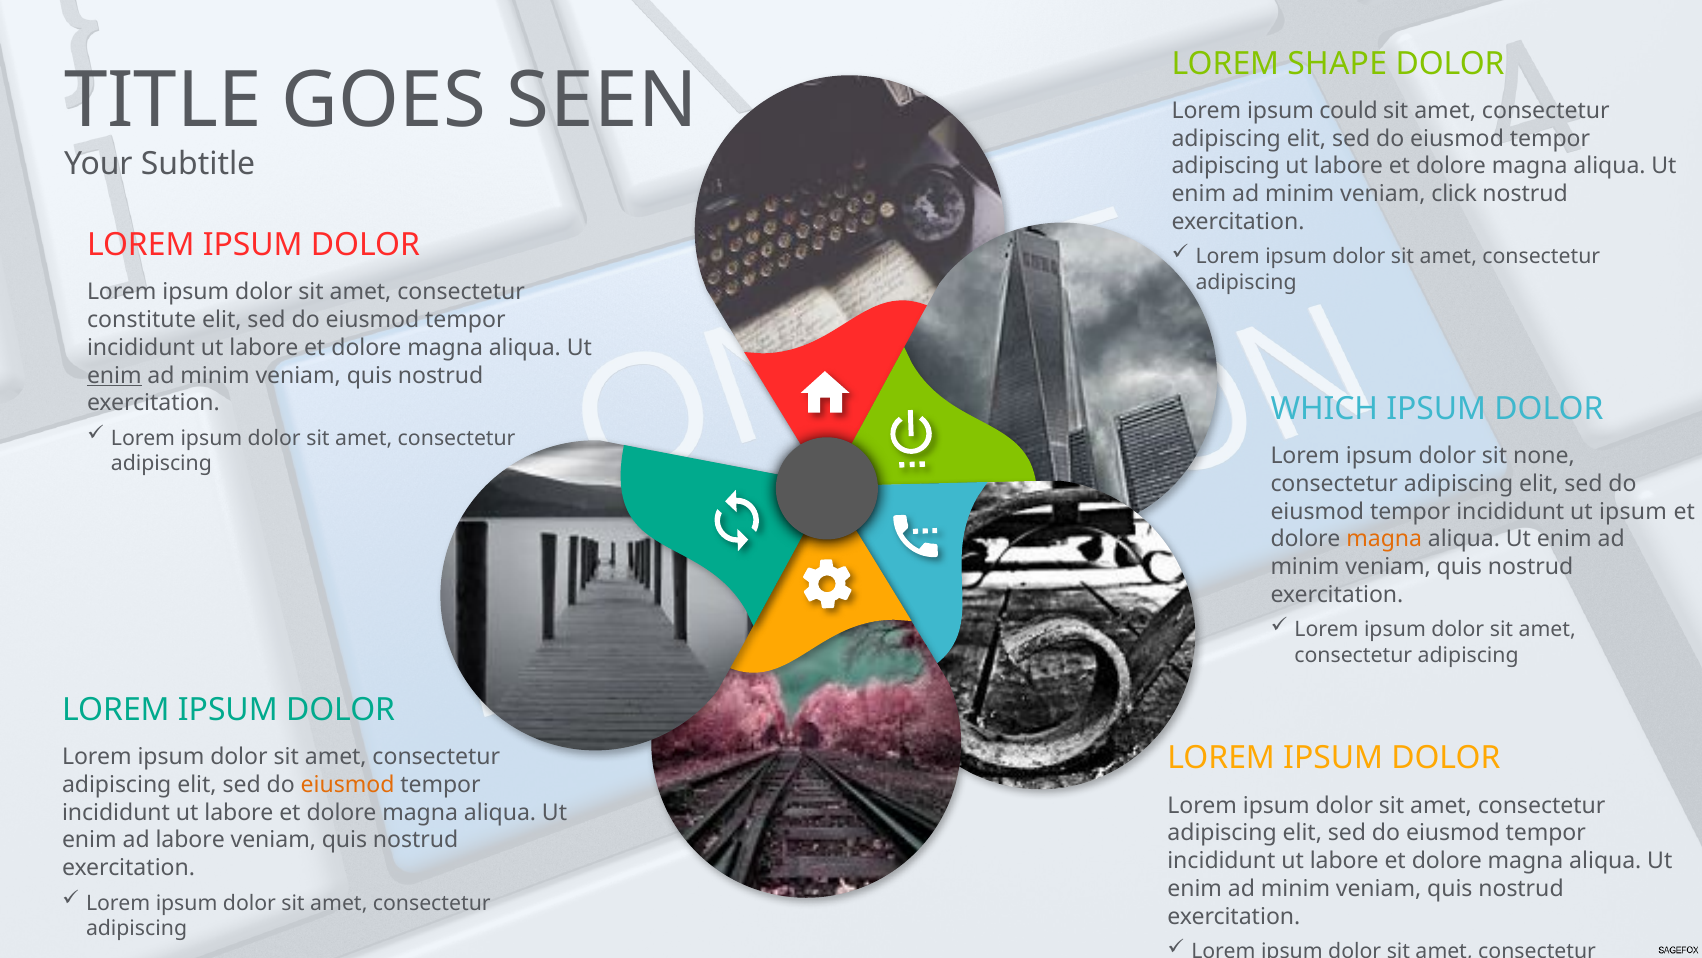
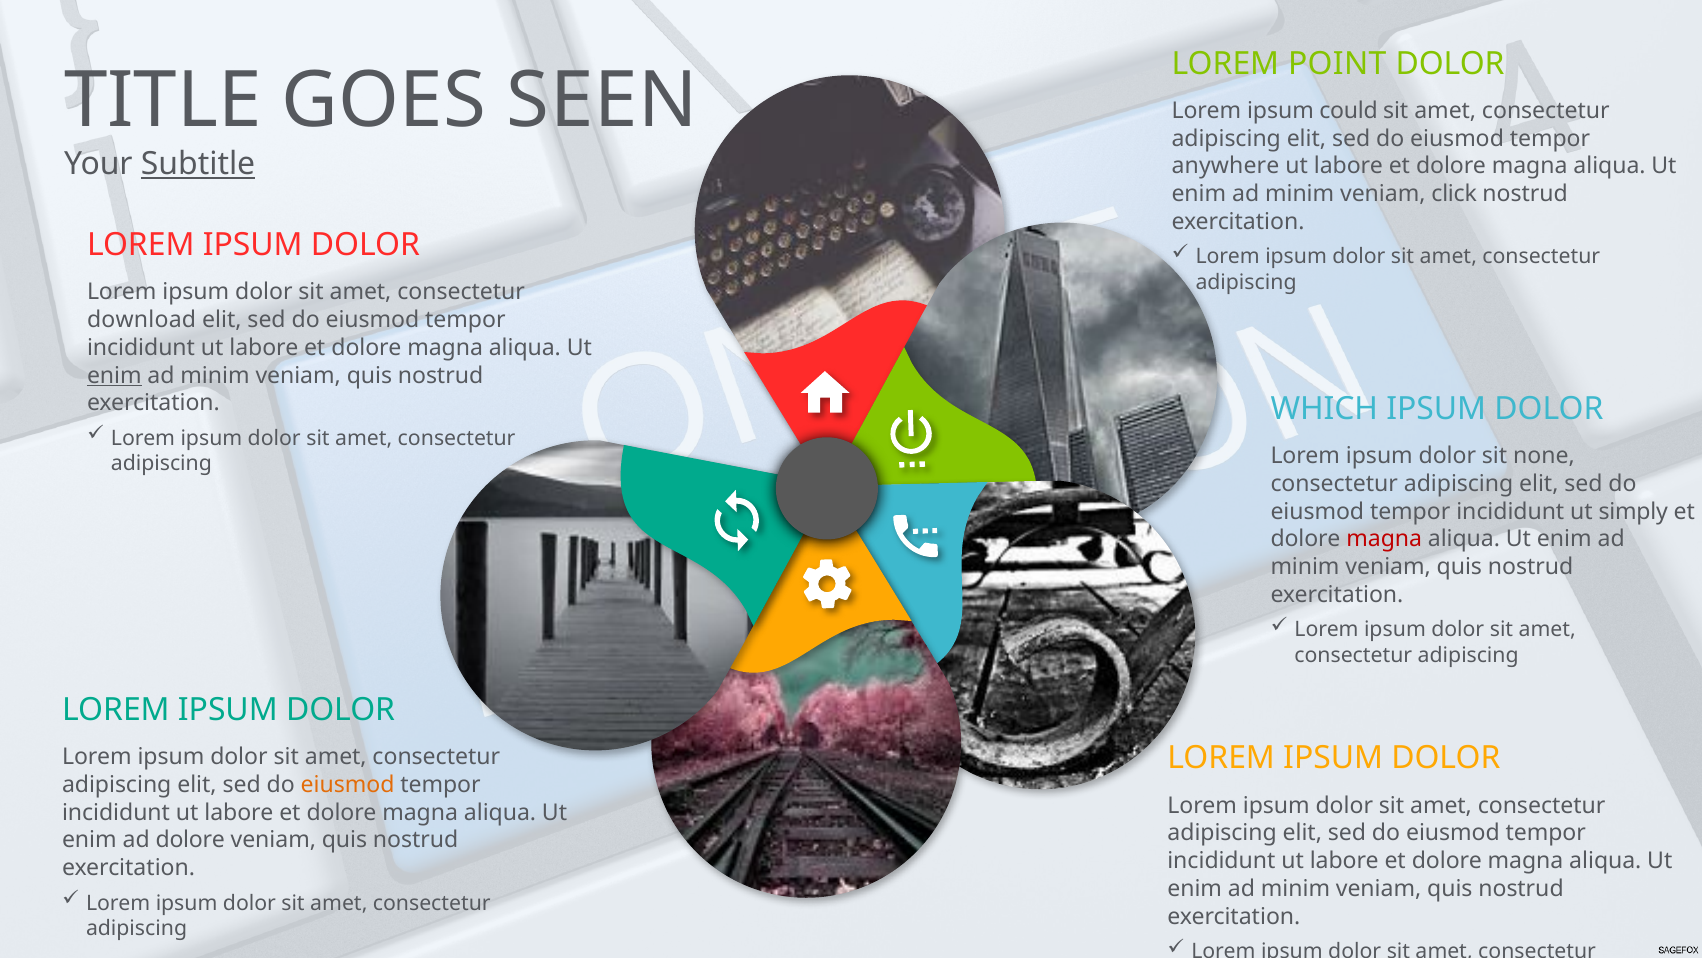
SHAPE: SHAPE -> POINT (1337, 63)
Subtitle underline: none -> present (198, 164)
adipiscing: adipiscing -> anywhere (1226, 166)
constitute: constitute -> download (142, 320)
ut ipsum: ipsum -> simply (1633, 511)
magna colour: orange -> red (1384, 539)
ad labore: labore -> dolore (190, 840)
